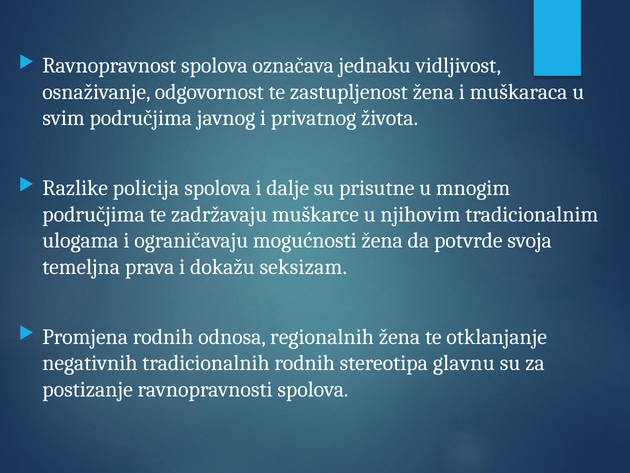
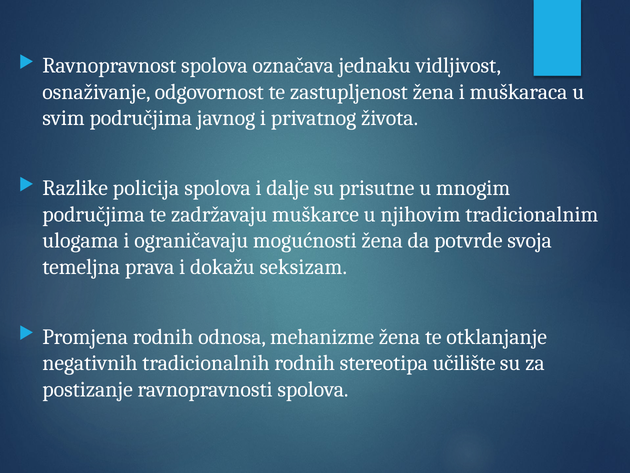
regionalnih: regionalnih -> mehanizme (322, 336)
glavnu: glavnu -> učilište (464, 363)
